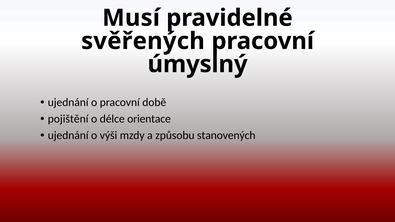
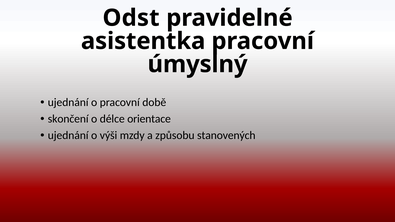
Musí: Musí -> Odst (131, 18)
svěřených: svěřených -> asistentka (143, 41)
pojištění: pojištění -> skončení (68, 119)
